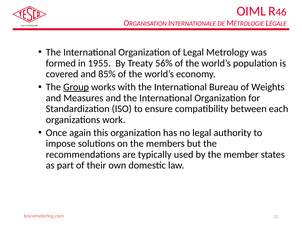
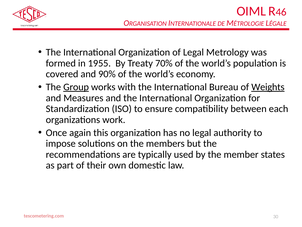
56%: 56% -> 70% (164, 63)
85%: 85% -> 90% (107, 74)
Weights underline: none -> present (268, 87)
